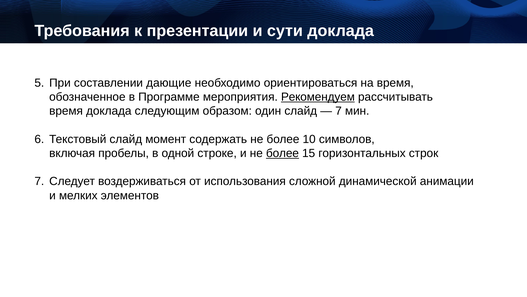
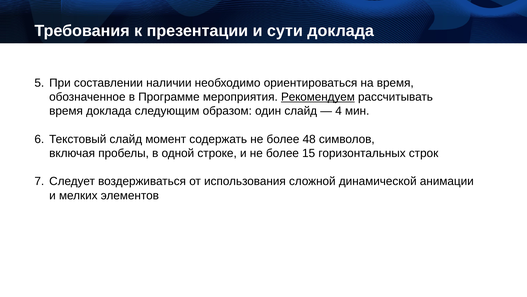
дающие: дающие -> наличии (169, 83)
7: 7 -> 4 (339, 111)
10: 10 -> 48 (309, 139)
более underline: present -> none (282, 153)
